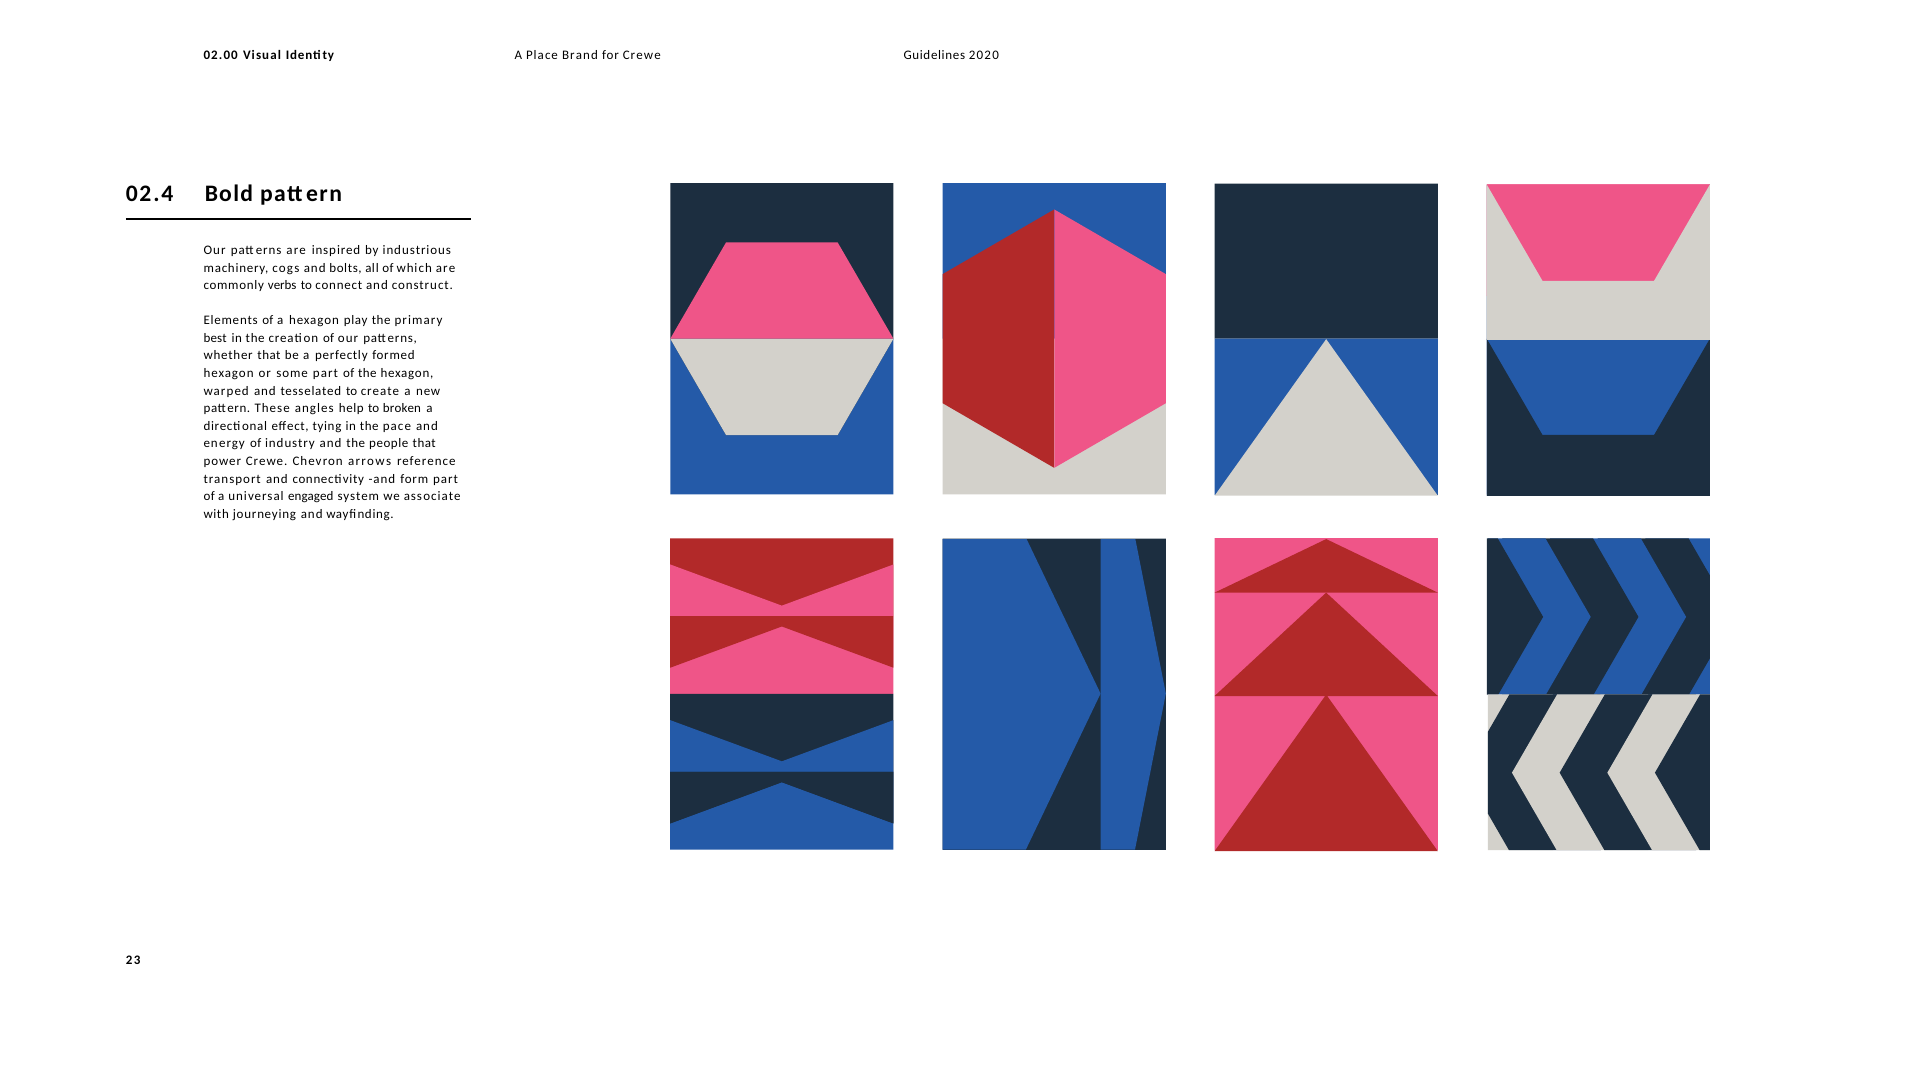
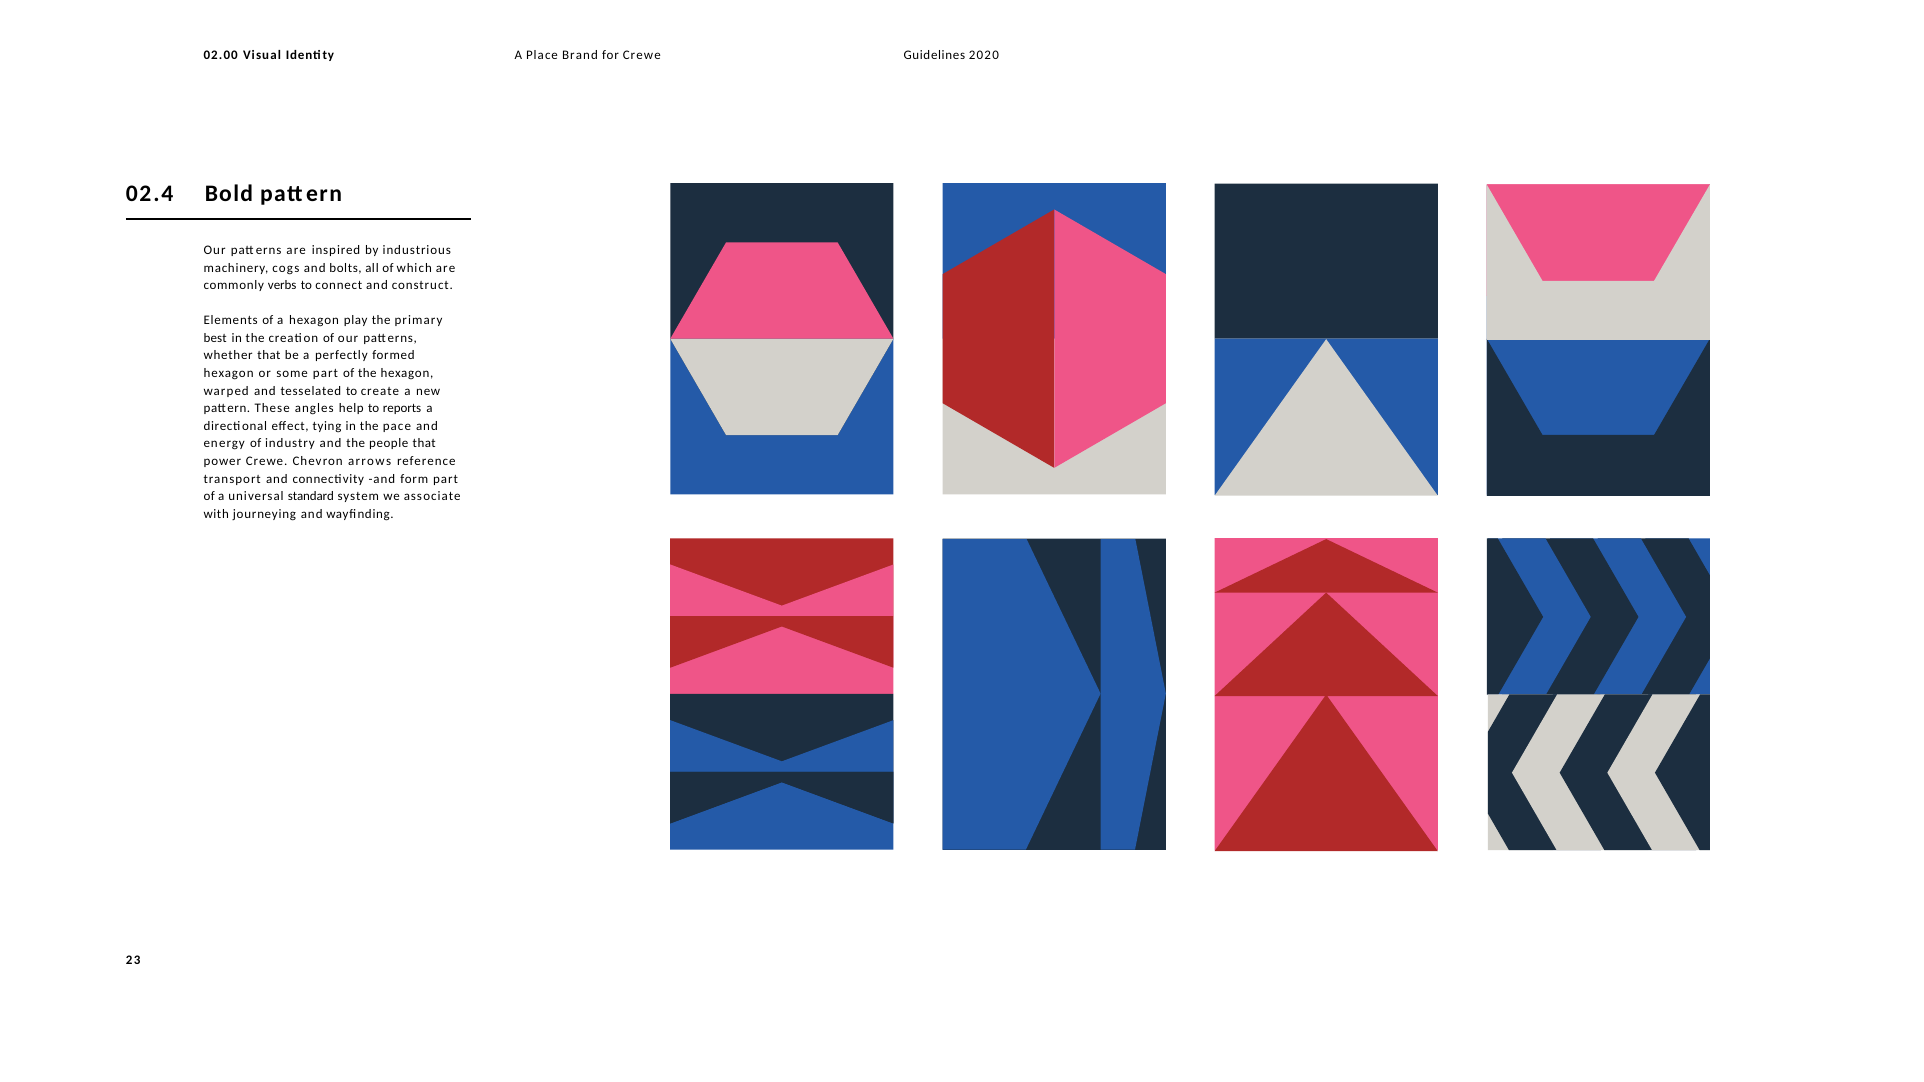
broken: broken -> reports (402, 408)
engaged: engaged -> standard (311, 496)
